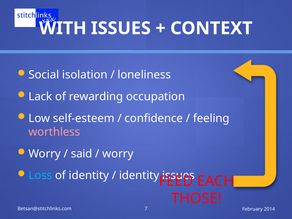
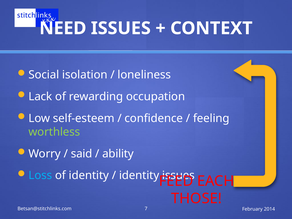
WITH: WITH -> NEED (63, 28)
worthless colour: pink -> light green (54, 132)
worry: worry -> ability (118, 154)
